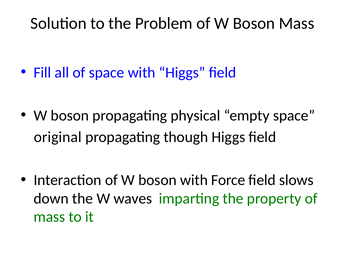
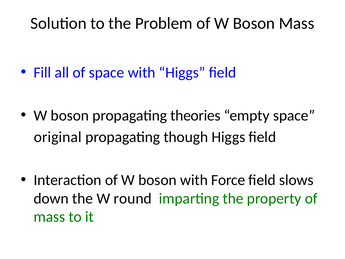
physical: physical -> theories (196, 115)
waves: waves -> round (133, 198)
